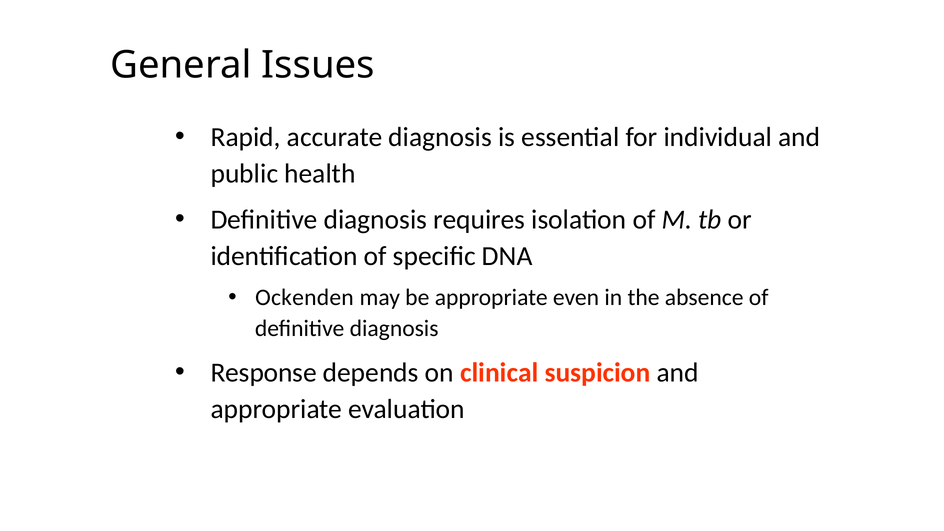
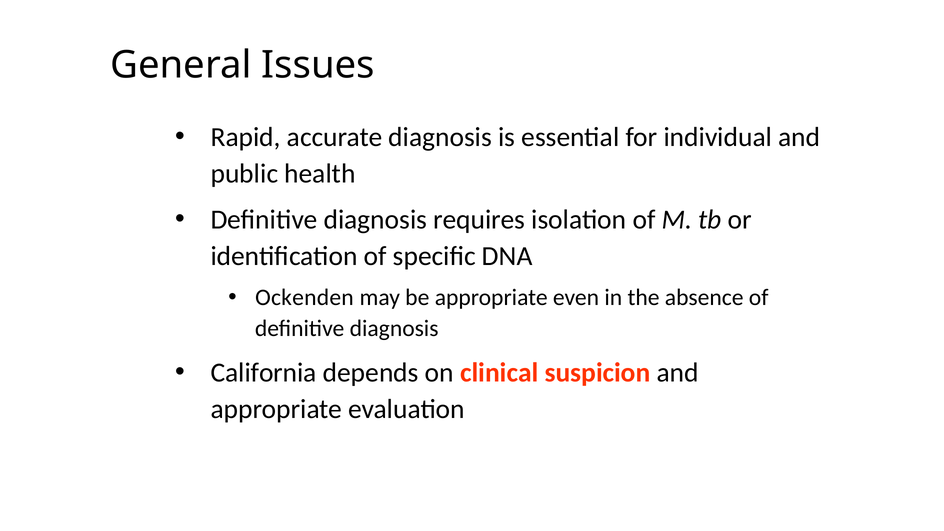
Response: Response -> California (264, 373)
